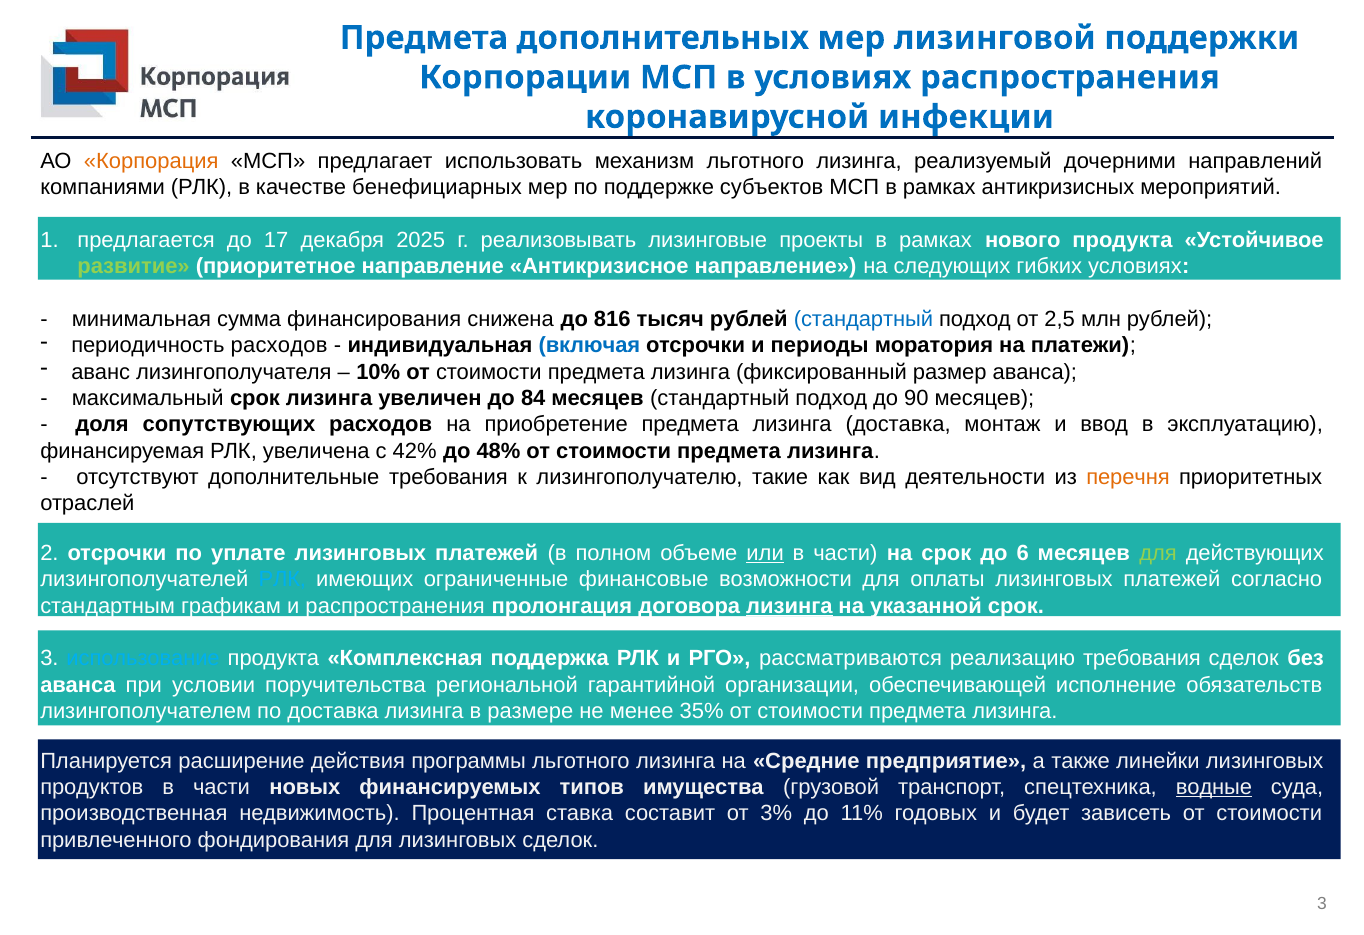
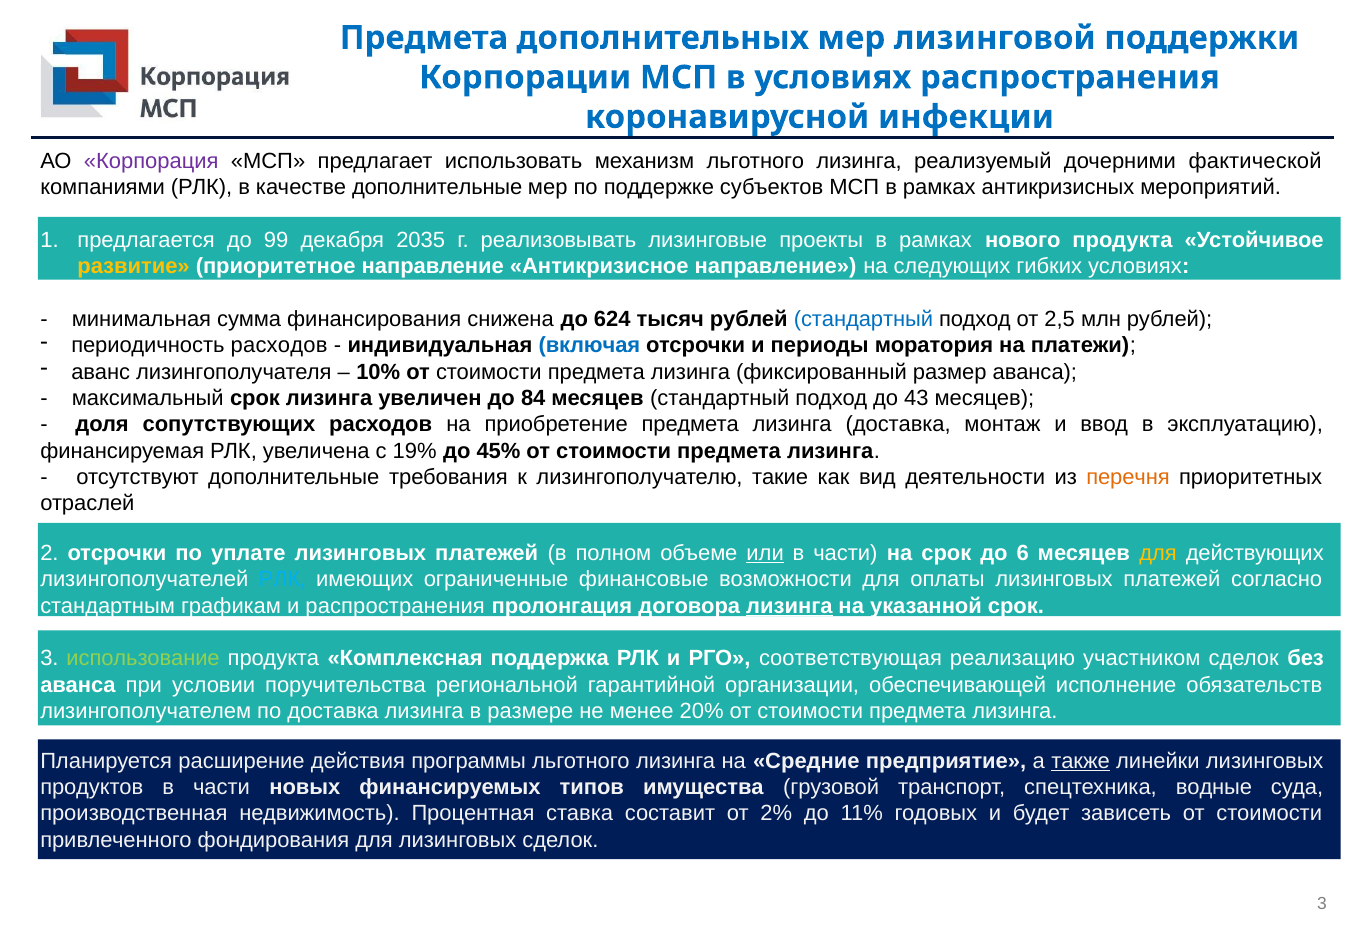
Корпорация colour: orange -> purple (151, 161)
направлений: направлений -> фактической (1255, 161)
качестве бенефициарных: бенефициарных -> дополнительные (437, 187)
17: 17 -> 99 (276, 240)
2025: 2025 -> 2035 (421, 240)
развитие colour: light green -> yellow (134, 266)
816: 816 -> 624 (612, 319)
90: 90 -> 43 (916, 398)
42%: 42% -> 19% (415, 451)
48%: 48% -> 45% (499, 451)
для colour: light green -> yellow (1158, 553)
использование colour: light blue -> light green (143, 659)
рассматриваются: рассматриваются -> соответствующая (850, 659)
реализацию требования: требования -> участником (1142, 659)
35%: 35% -> 20% (702, 712)
также underline: none -> present (1081, 761)
водные underline: present -> none (1214, 788)
3%: 3% -> 2% (776, 814)
